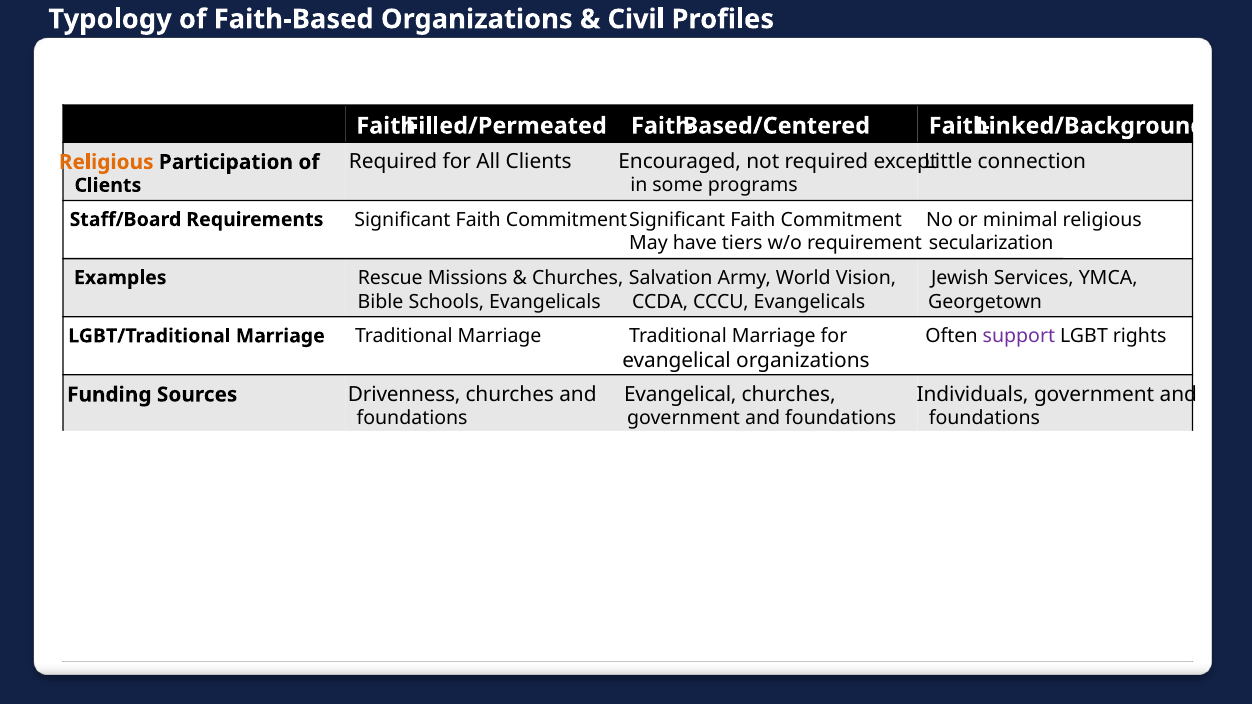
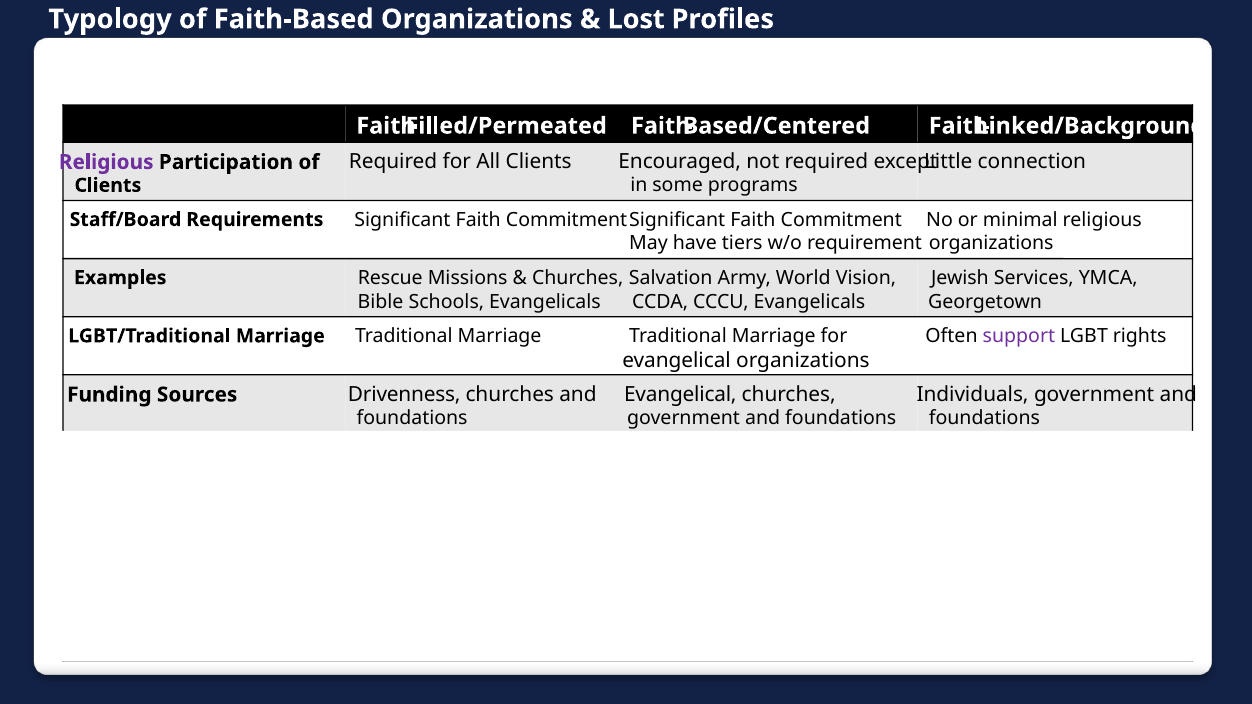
Civil: Civil -> Lost (636, 19)
Religious colour: orange -> purple (106, 162)
secularization: secularization -> organizations (991, 244)
